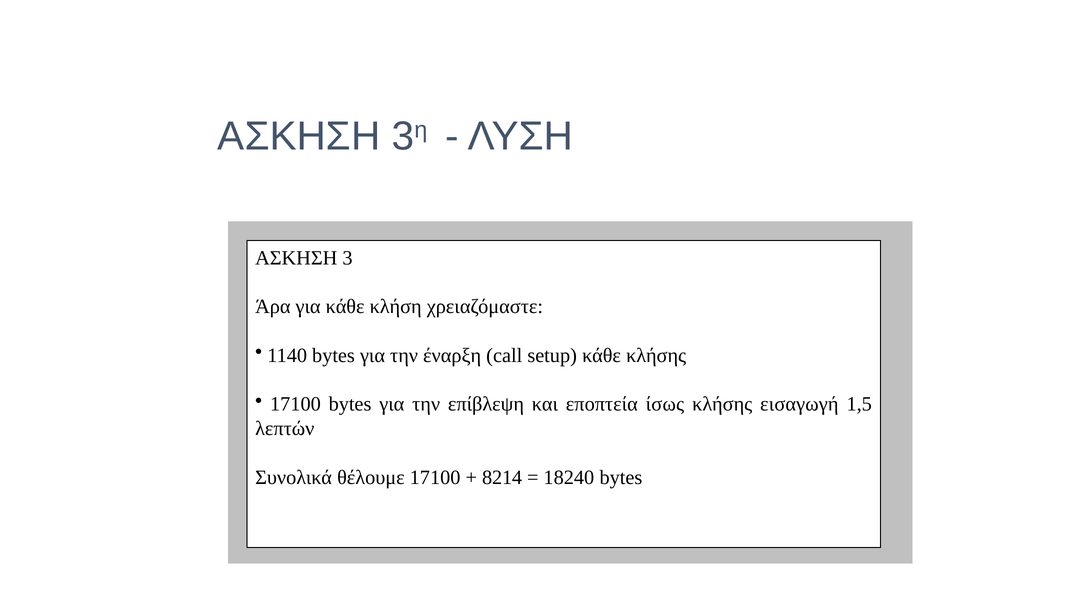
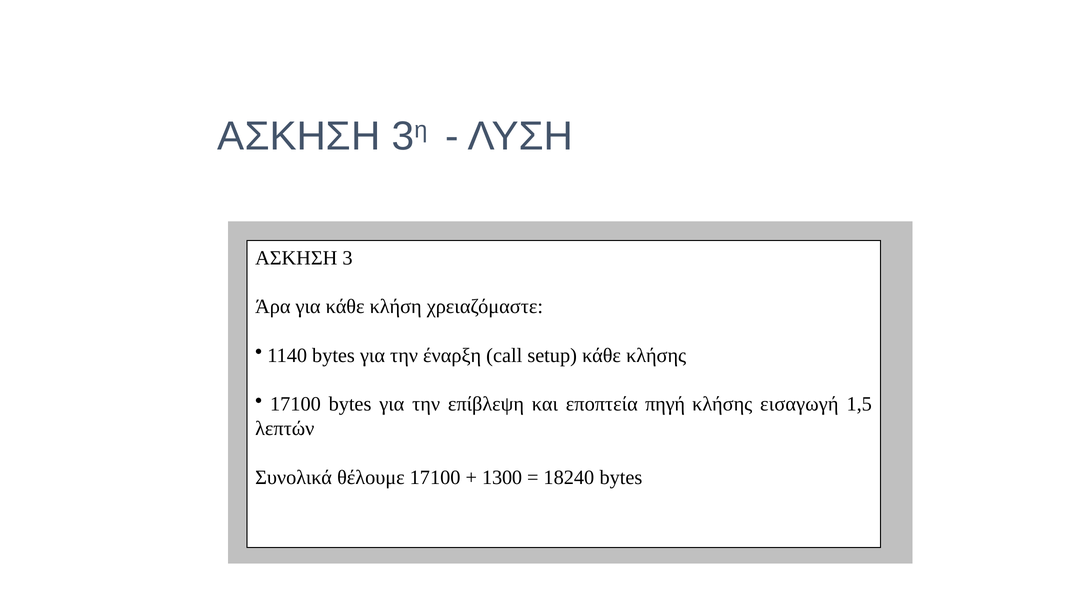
ίσως: ίσως -> πηγή (665, 404)
8214: 8214 -> 1300 (502, 477)
